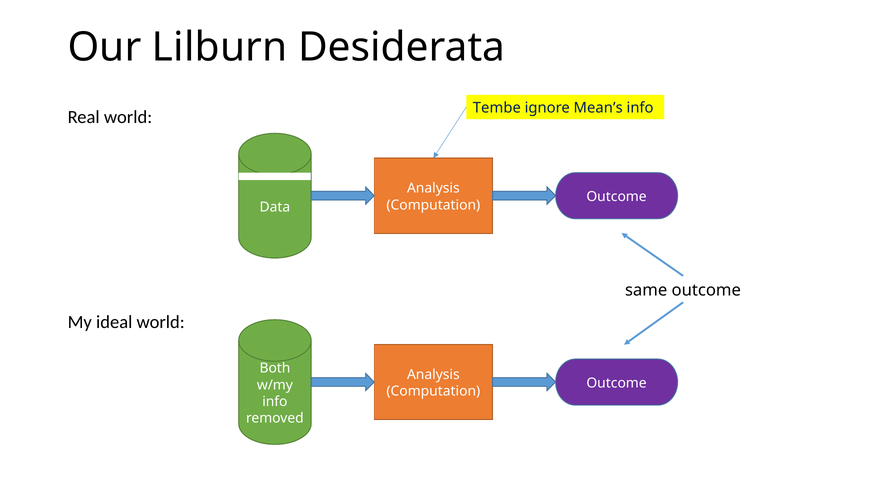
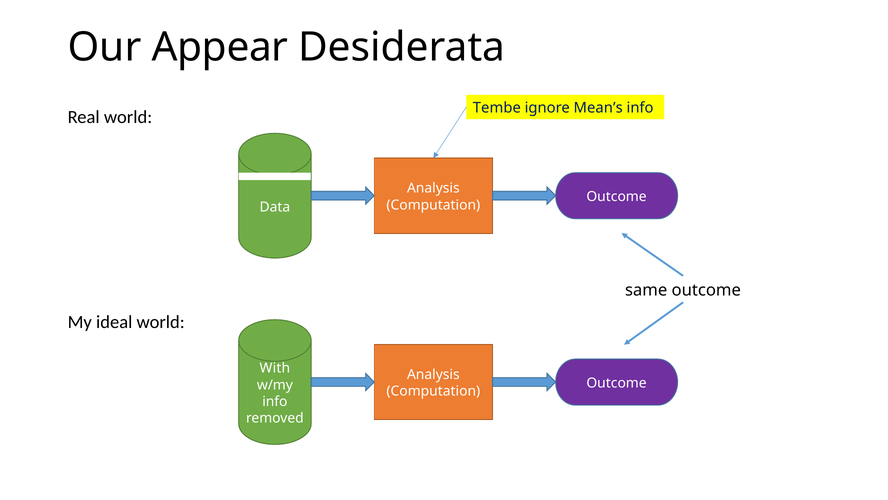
Lilburn: Lilburn -> Appear (220, 47)
Both: Both -> With (275, 368)
